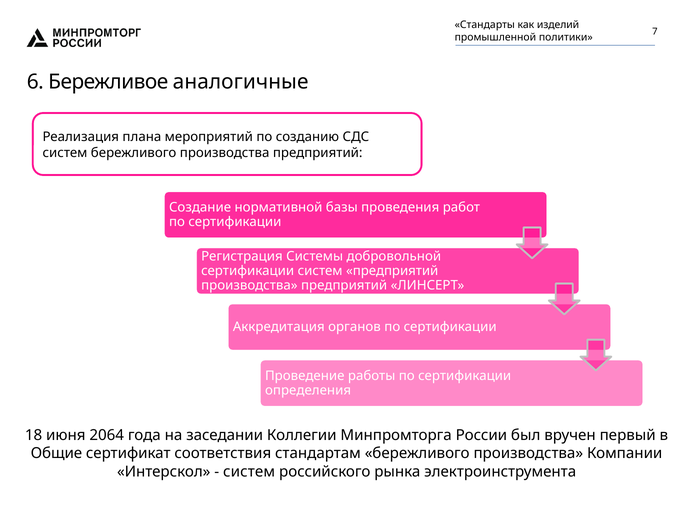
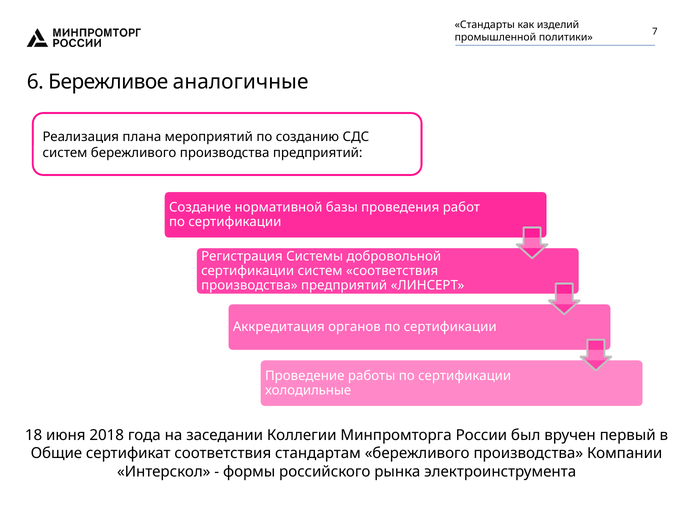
систем предприятий: предприятий -> соответствия (392, 271)
определения: определения -> холодильные (308, 391)
2064: 2064 -> 2018 (107, 436)
систем: систем -> формы (249, 472)
